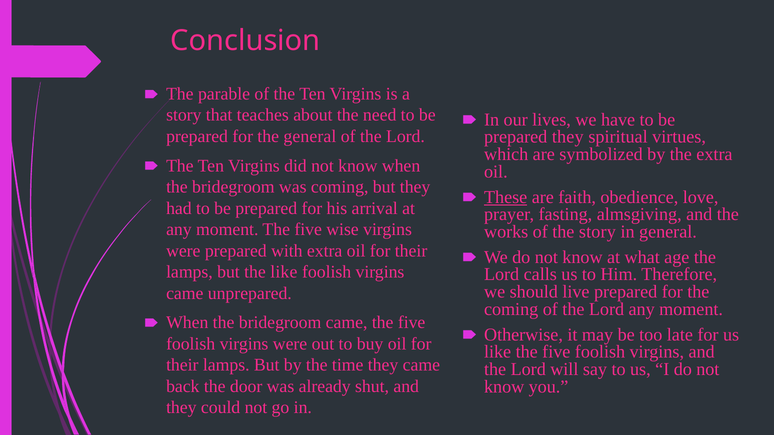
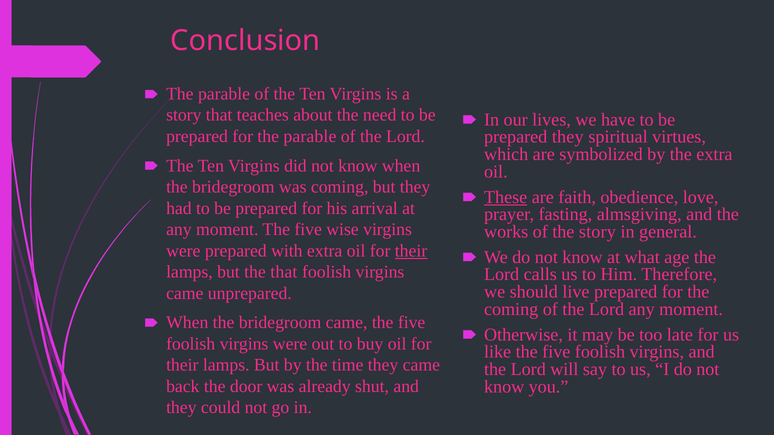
for the general: general -> parable (310, 137)
their underline: none -> present (411, 251)
the like: like -> that (284, 272)
